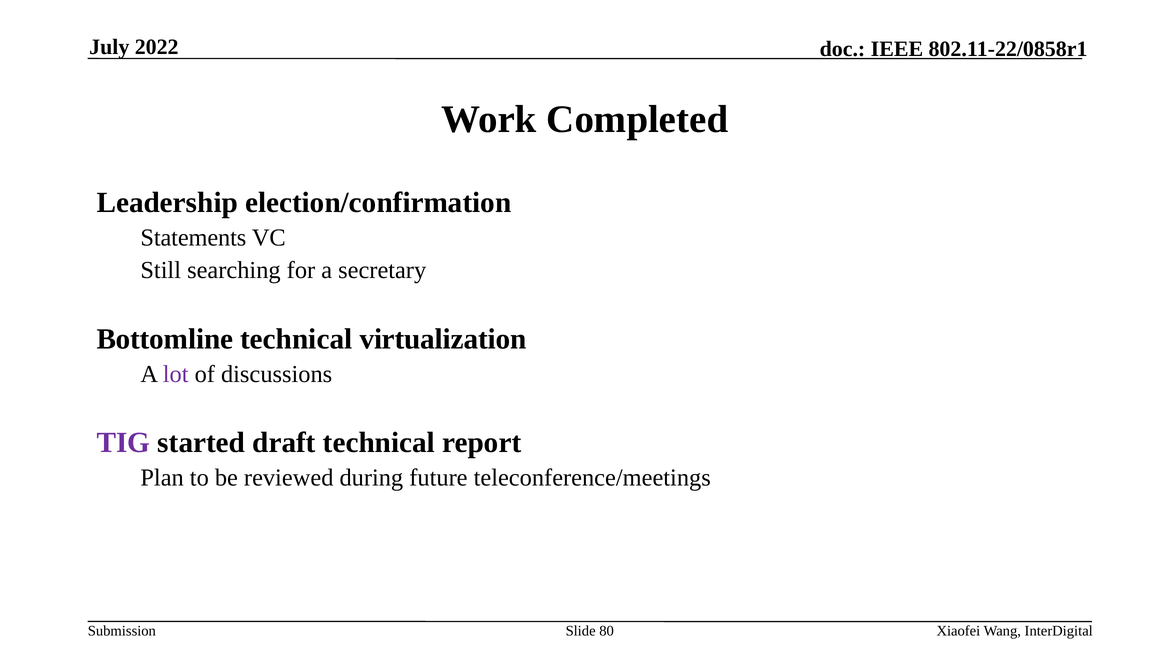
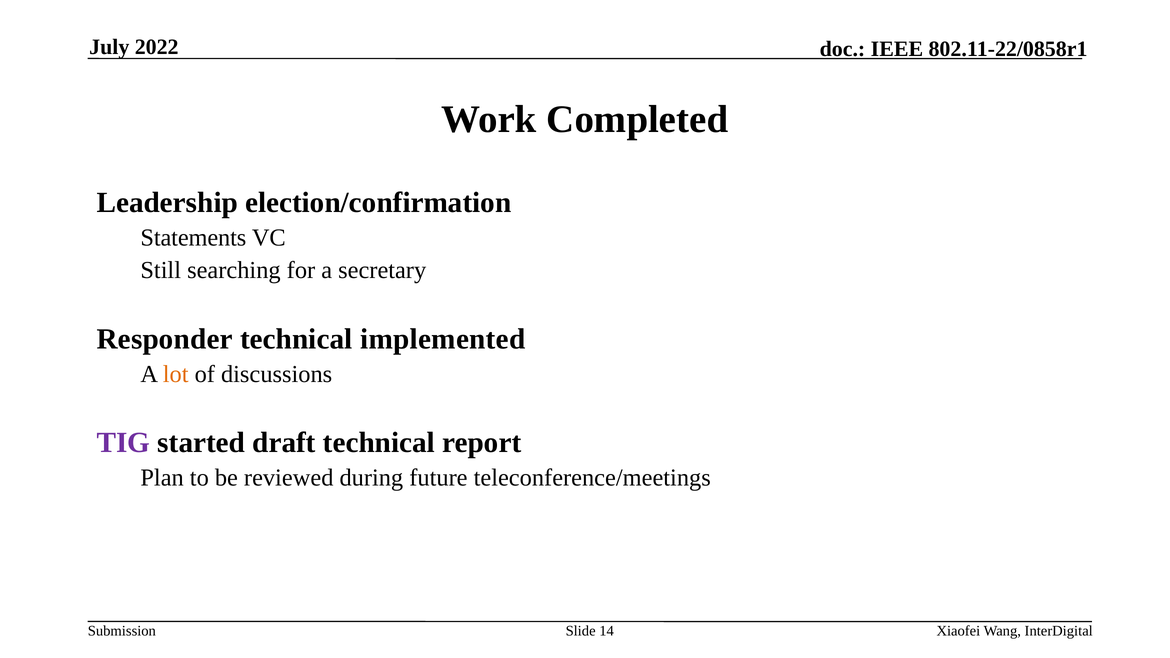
Bottomline: Bottomline -> Responder (165, 339)
virtualization: virtualization -> implemented (443, 339)
lot colour: purple -> orange (176, 374)
80: 80 -> 14 (607, 631)
